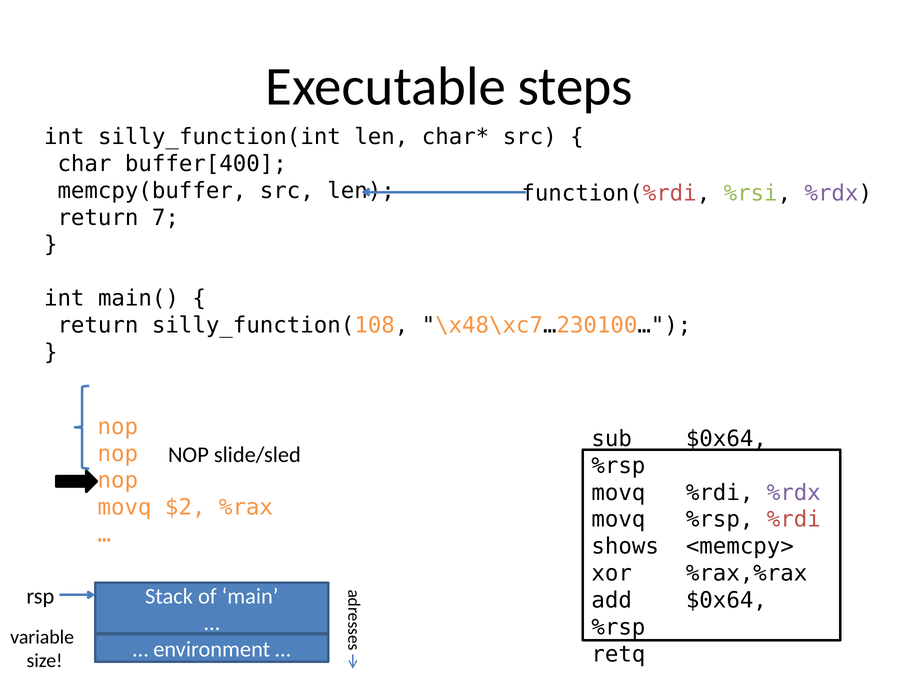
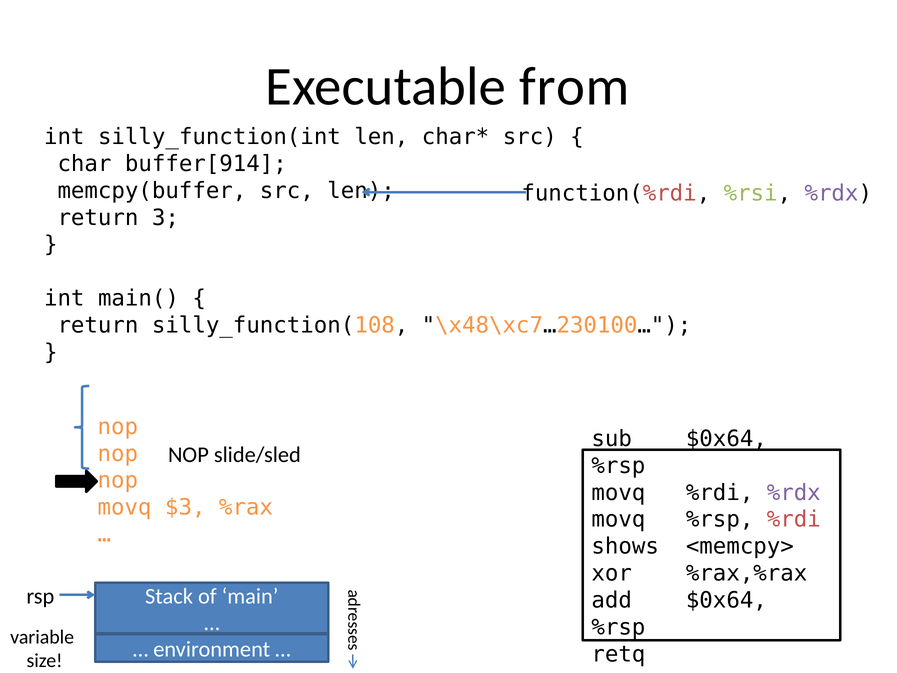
steps: steps -> from (574, 87)
buffer[400: buffer[400 -> buffer[914 (206, 164)
7: 7 -> 3 (165, 218)
$2: $2 -> $3 (185, 507)
